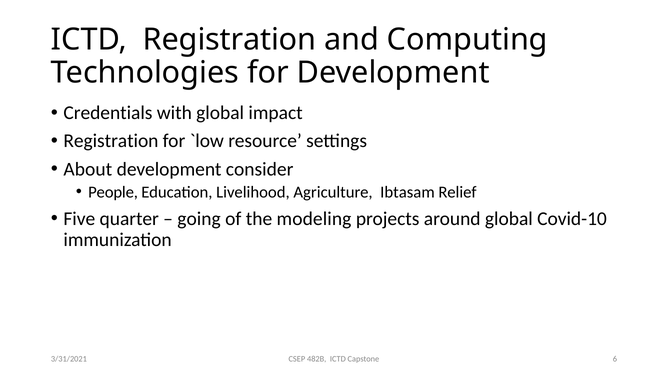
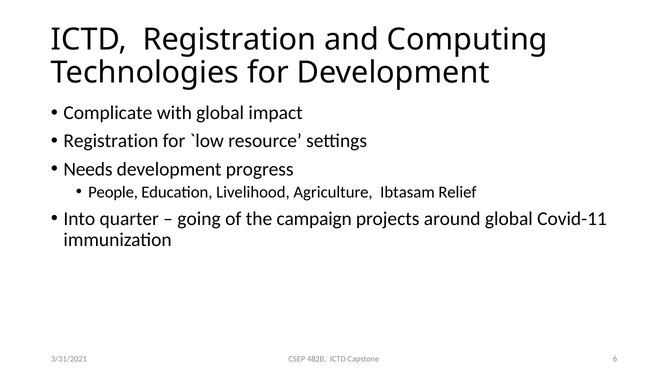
Credentials: Credentials -> Complicate (108, 113)
About: About -> Needs (88, 169)
consider: consider -> progress (260, 169)
Five: Five -> Into (79, 218)
modeling: modeling -> campaign (314, 218)
Covid-10: Covid-10 -> Covid-11 (572, 218)
